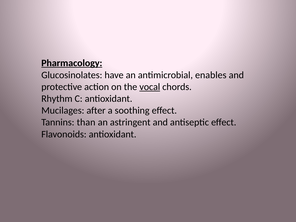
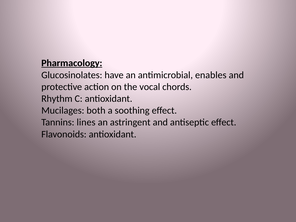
vocal underline: present -> none (150, 87)
after: after -> both (96, 110)
than: than -> lines (86, 122)
